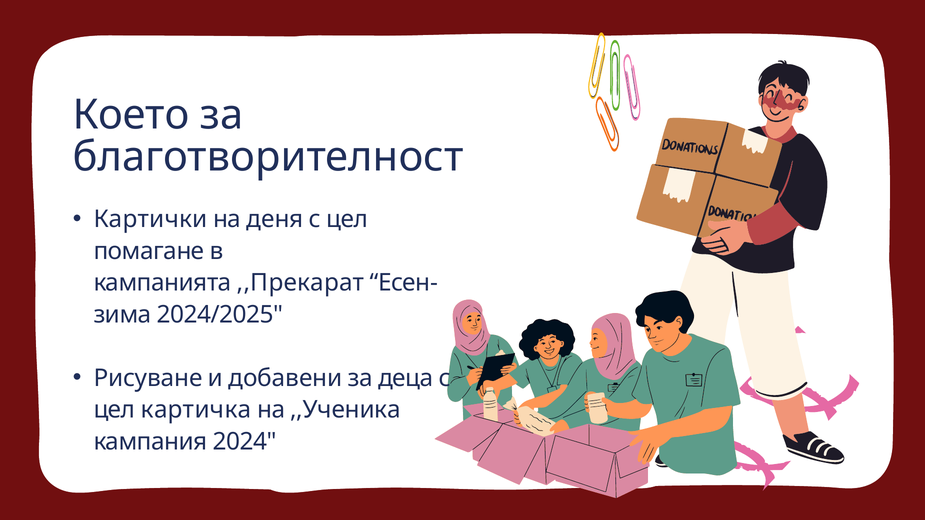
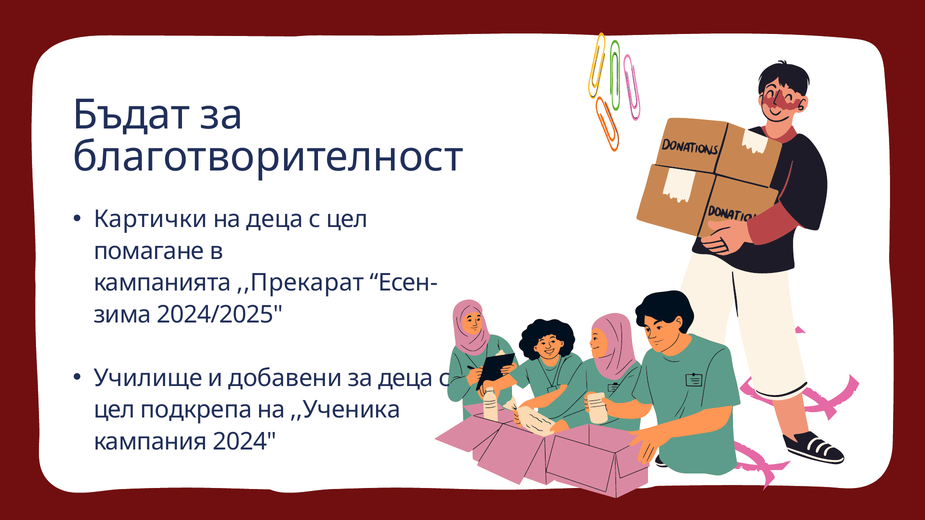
Което: Което -> Бъдат (131, 115)
на деня: деня -> деца (275, 220)
Рисуване: Рисуване -> Училище (148, 378)
картичка: картичка -> подкрепа (196, 410)
